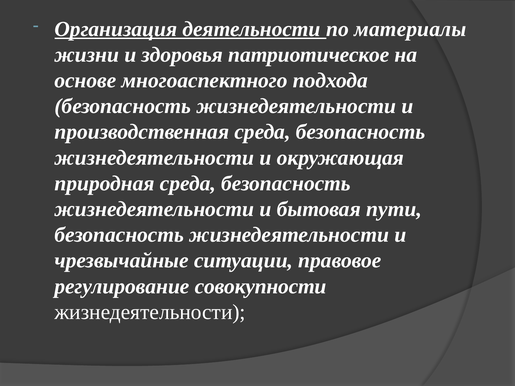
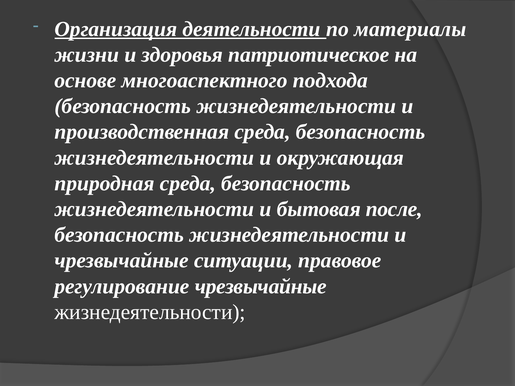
пути: пути -> после (394, 209)
регулирование совокупности: совокупности -> чрезвычайные (261, 286)
